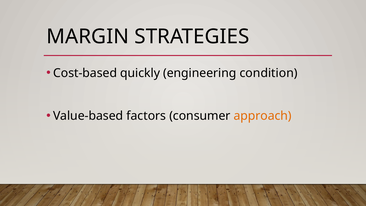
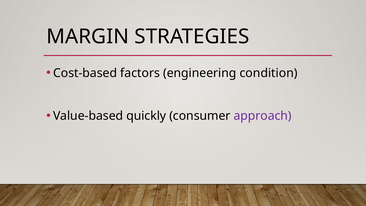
quickly: quickly -> factors (140, 73)
factors: factors -> quickly (146, 116)
approach colour: orange -> purple (263, 116)
